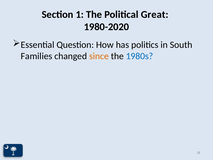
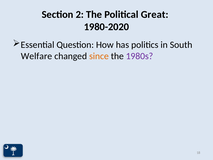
1: 1 -> 2 (80, 14)
Families: Families -> Welfare (37, 56)
1980s colour: blue -> purple (139, 56)
